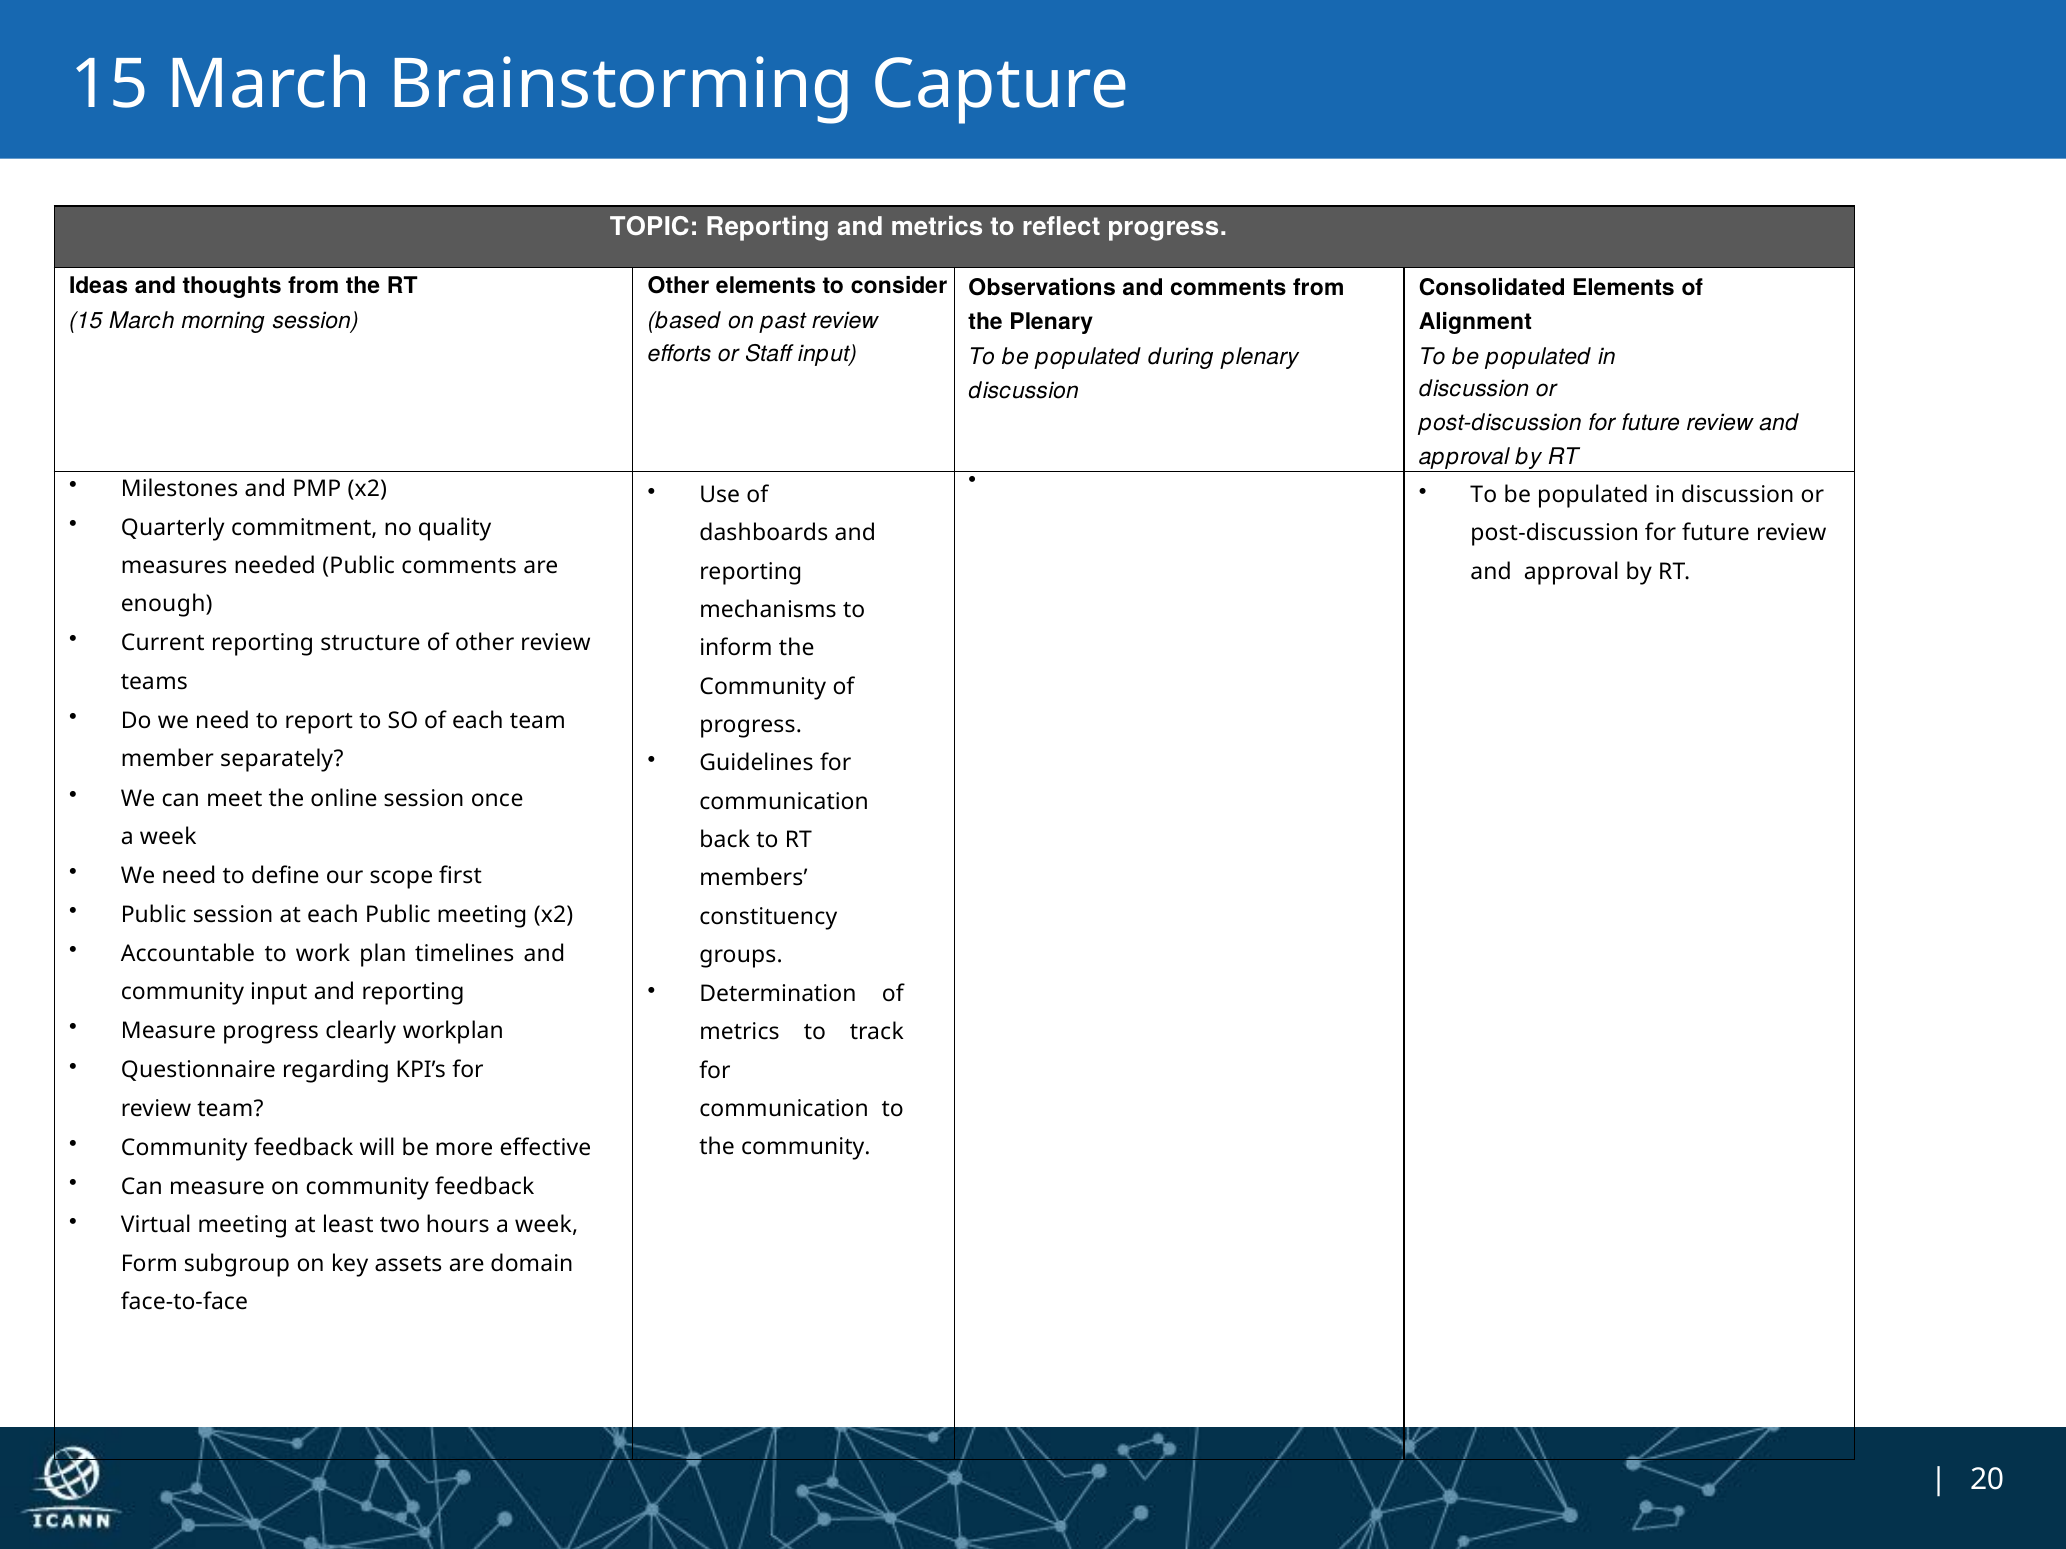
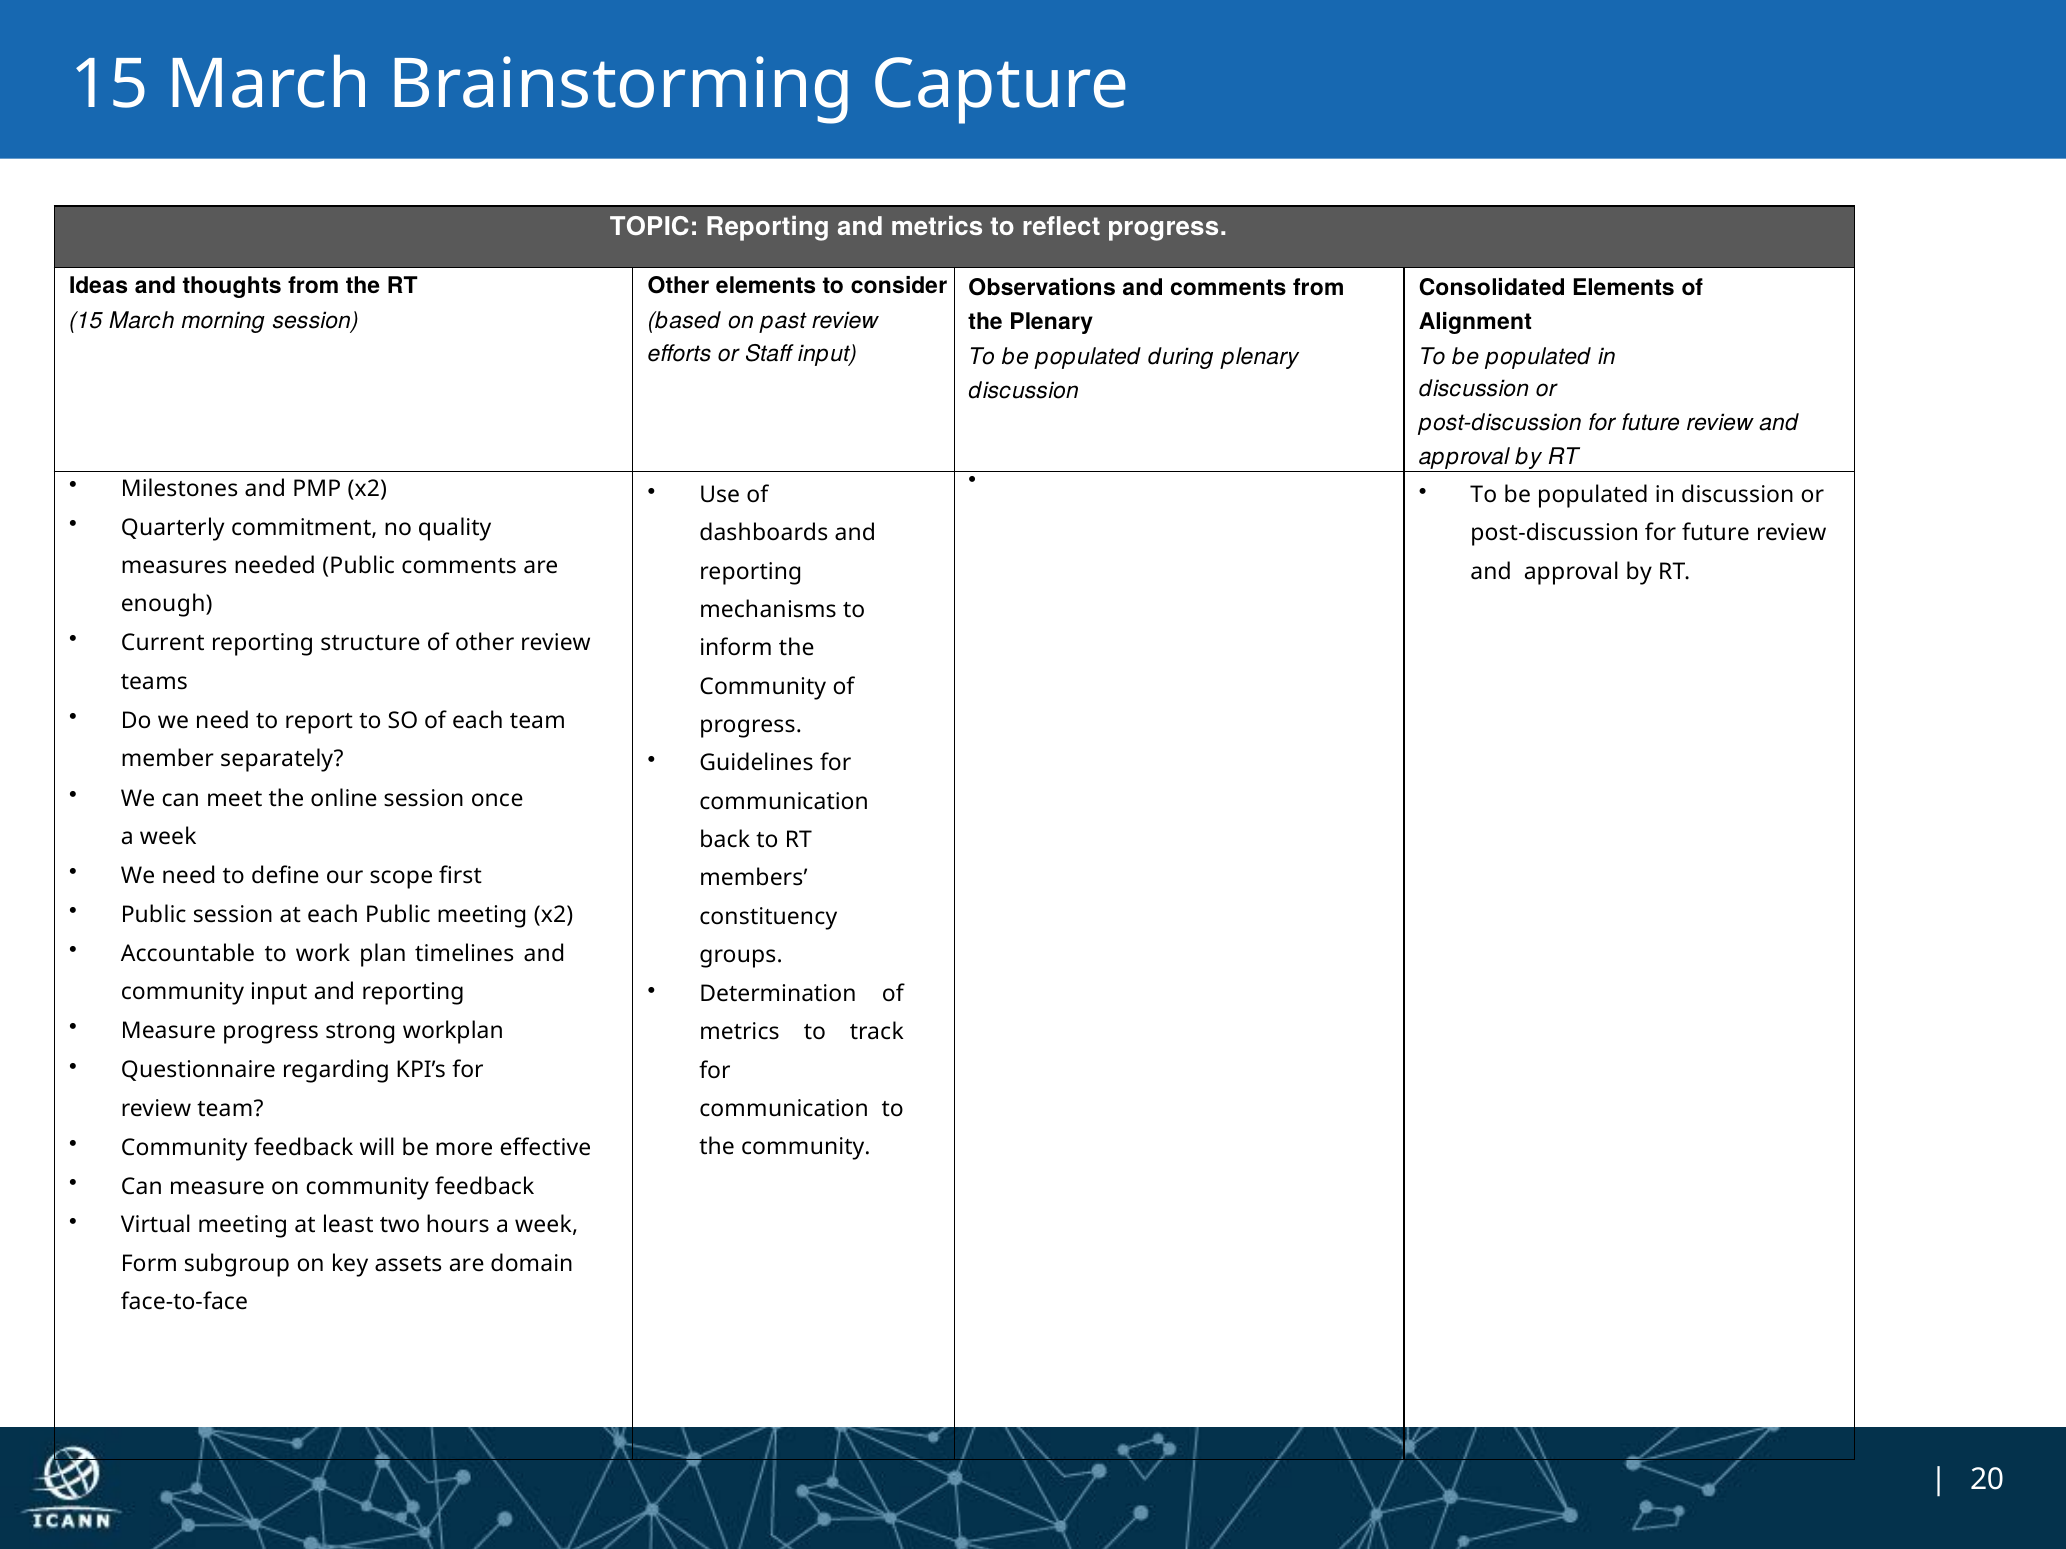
clearly: clearly -> strong (361, 1031)
